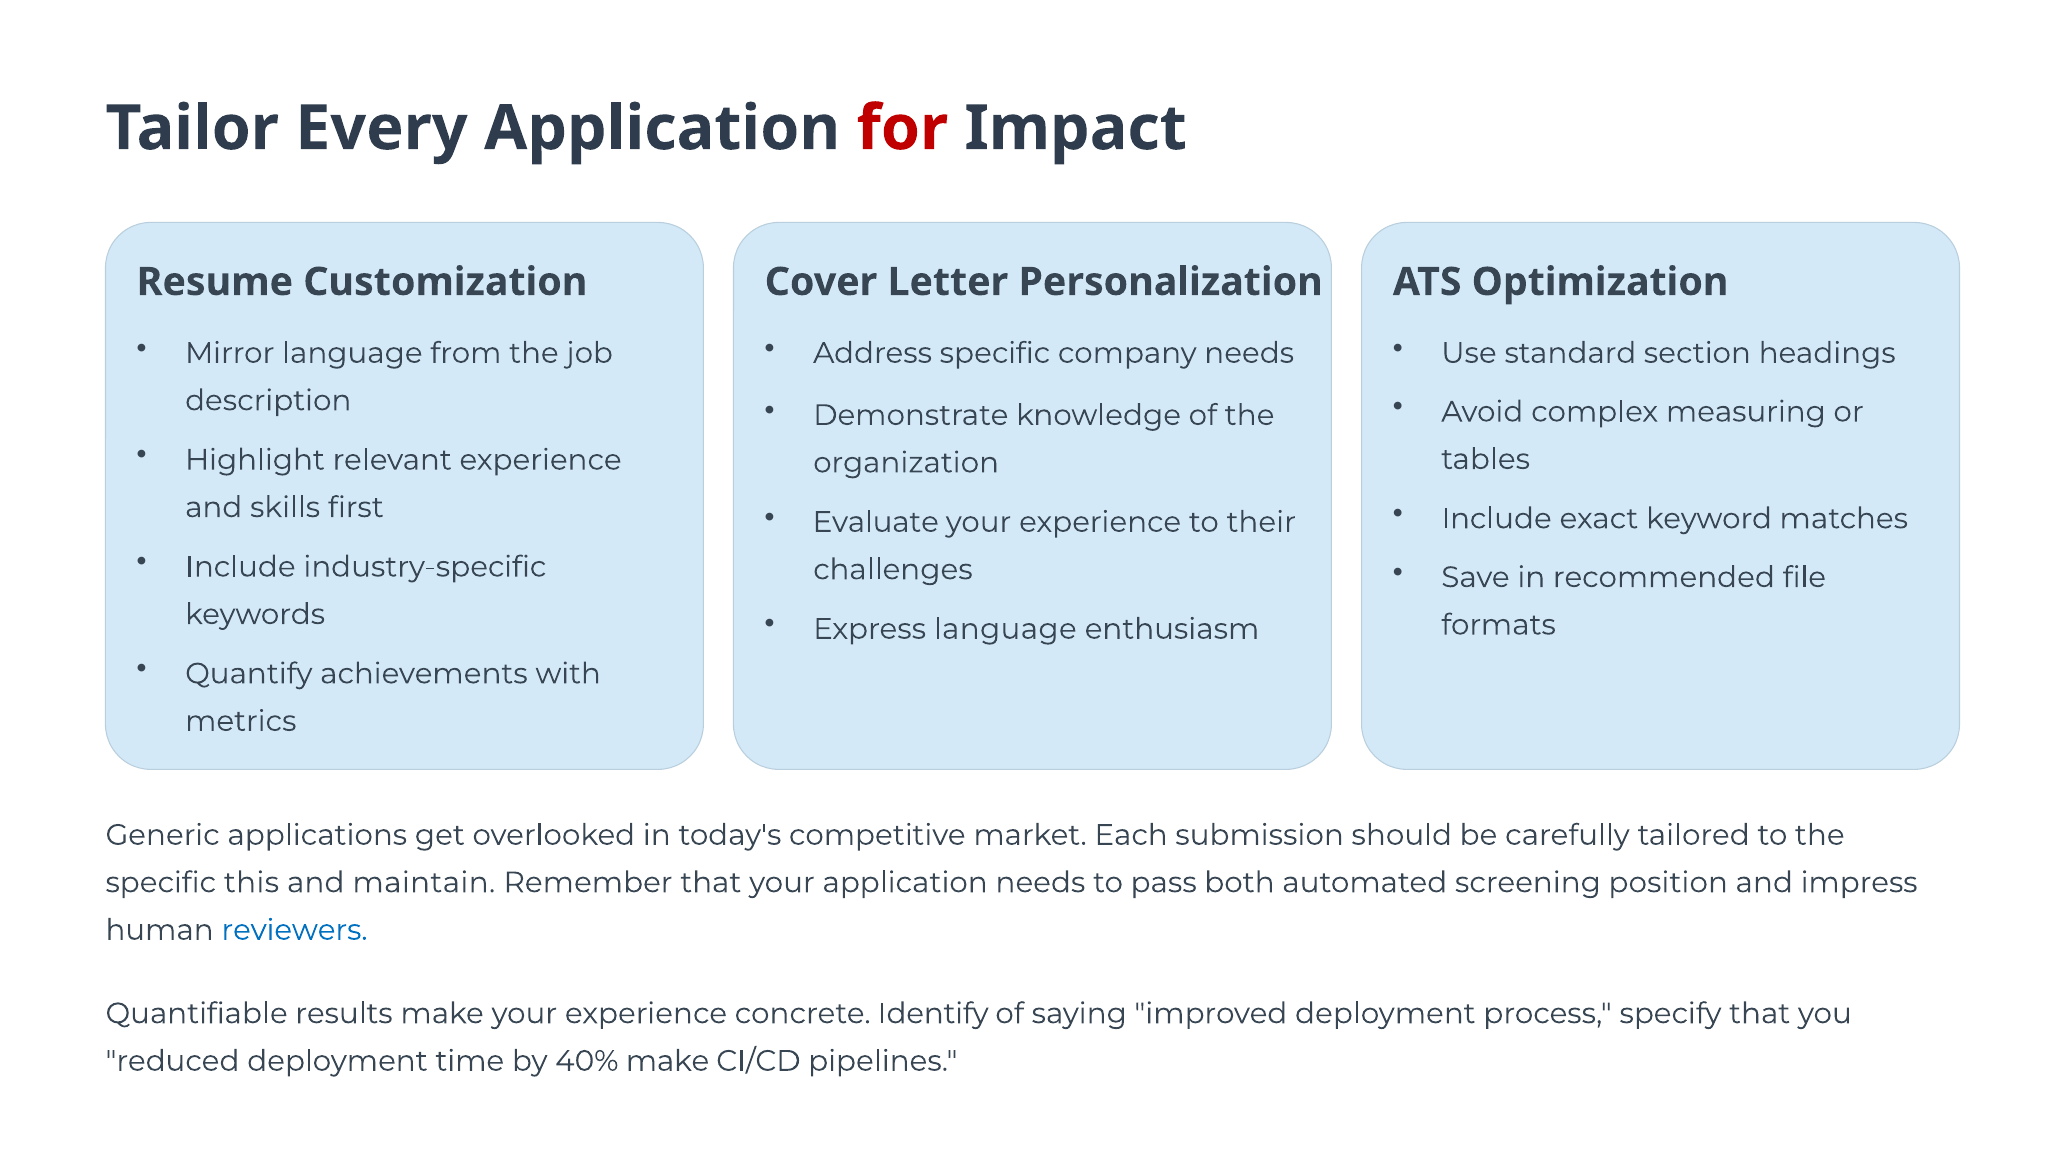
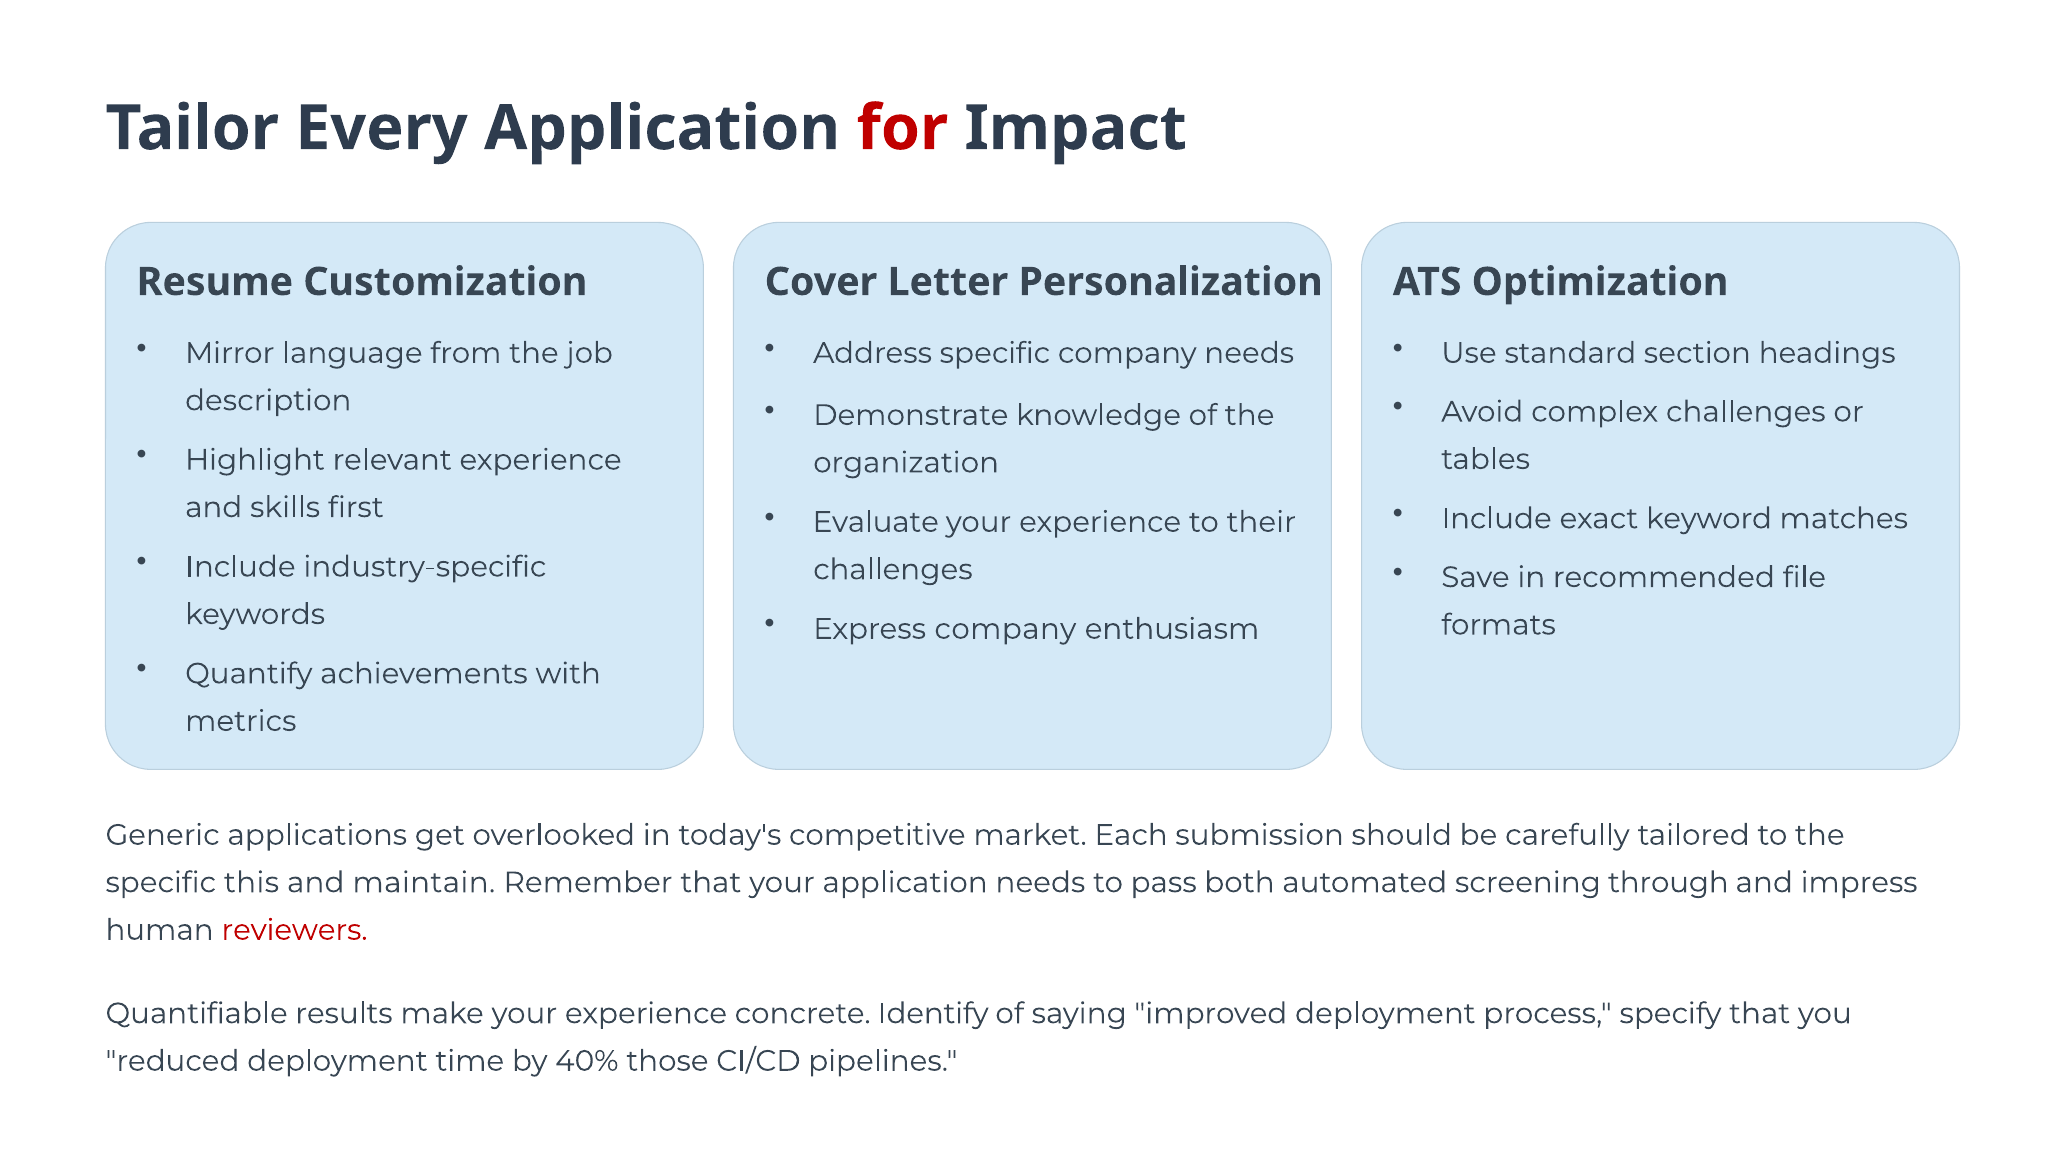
complex measuring: measuring -> challenges (1746, 412)
Express language: language -> company (1005, 629)
position: position -> through (1668, 883)
reviewers colour: blue -> red (294, 930)
40% make: make -> those (667, 1062)
